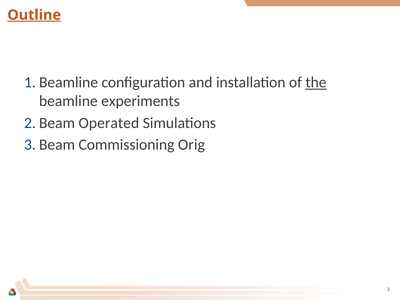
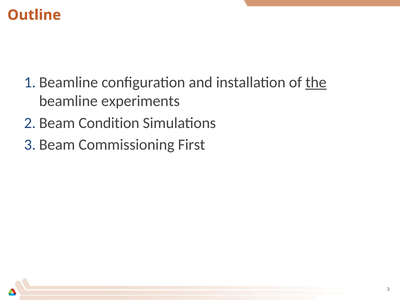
Outline underline: present -> none (34, 15)
Operated: Operated -> Condition (109, 123)
Orig: Orig -> First (192, 145)
